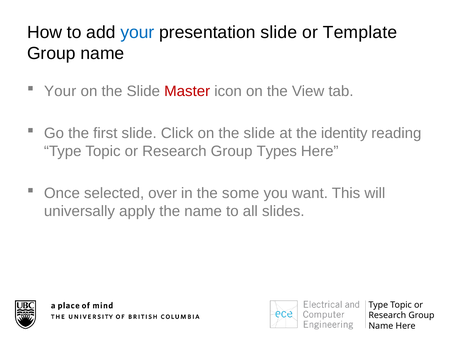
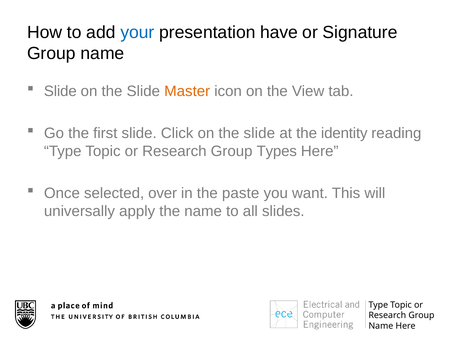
presentation slide: slide -> have (279, 32)
Template: Template -> Signature (360, 32)
Your: Your -> Slide (60, 91)
Master colour: red -> orange (187, 91)
some: some -> paste (241, 193)
